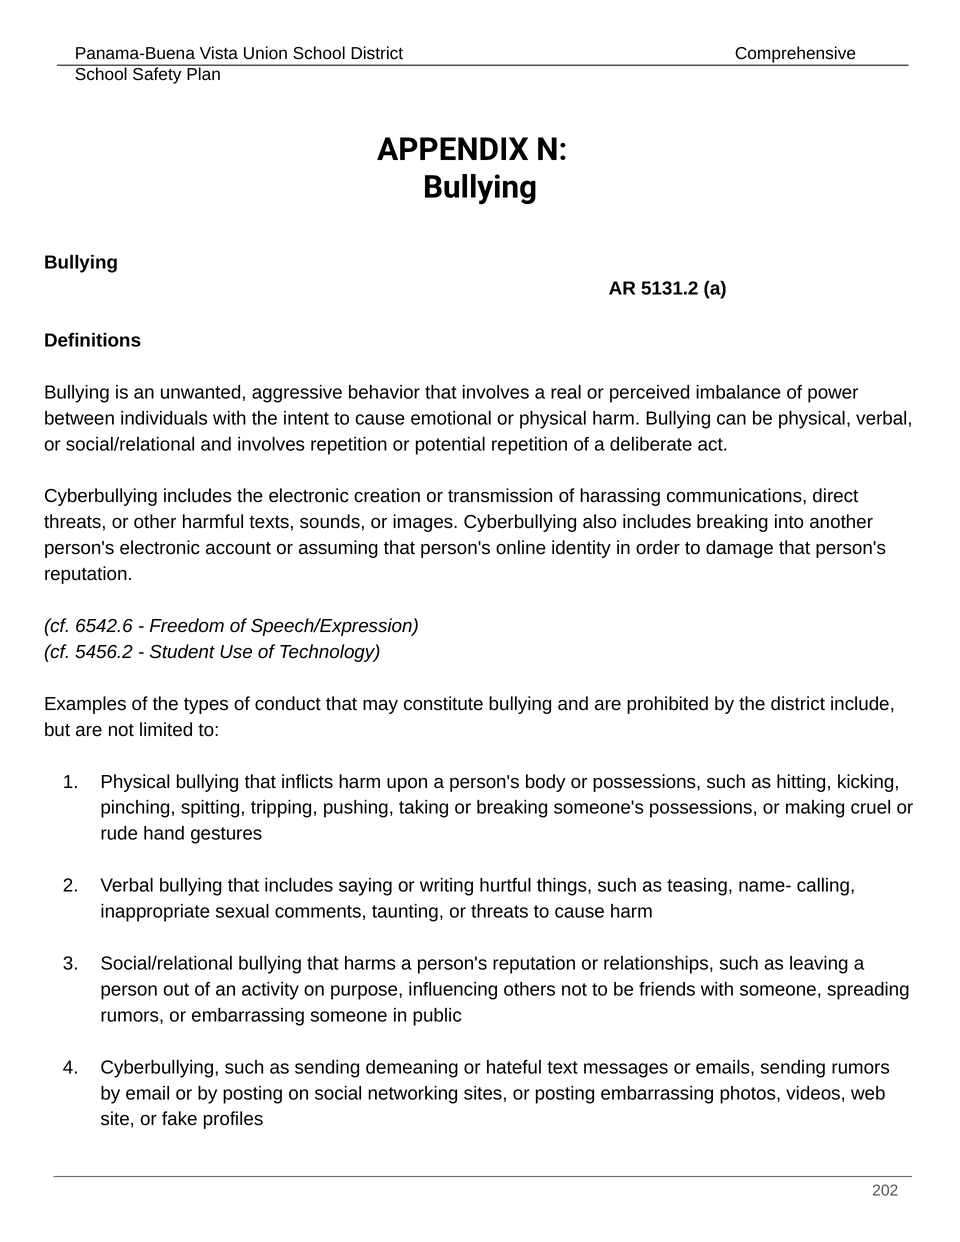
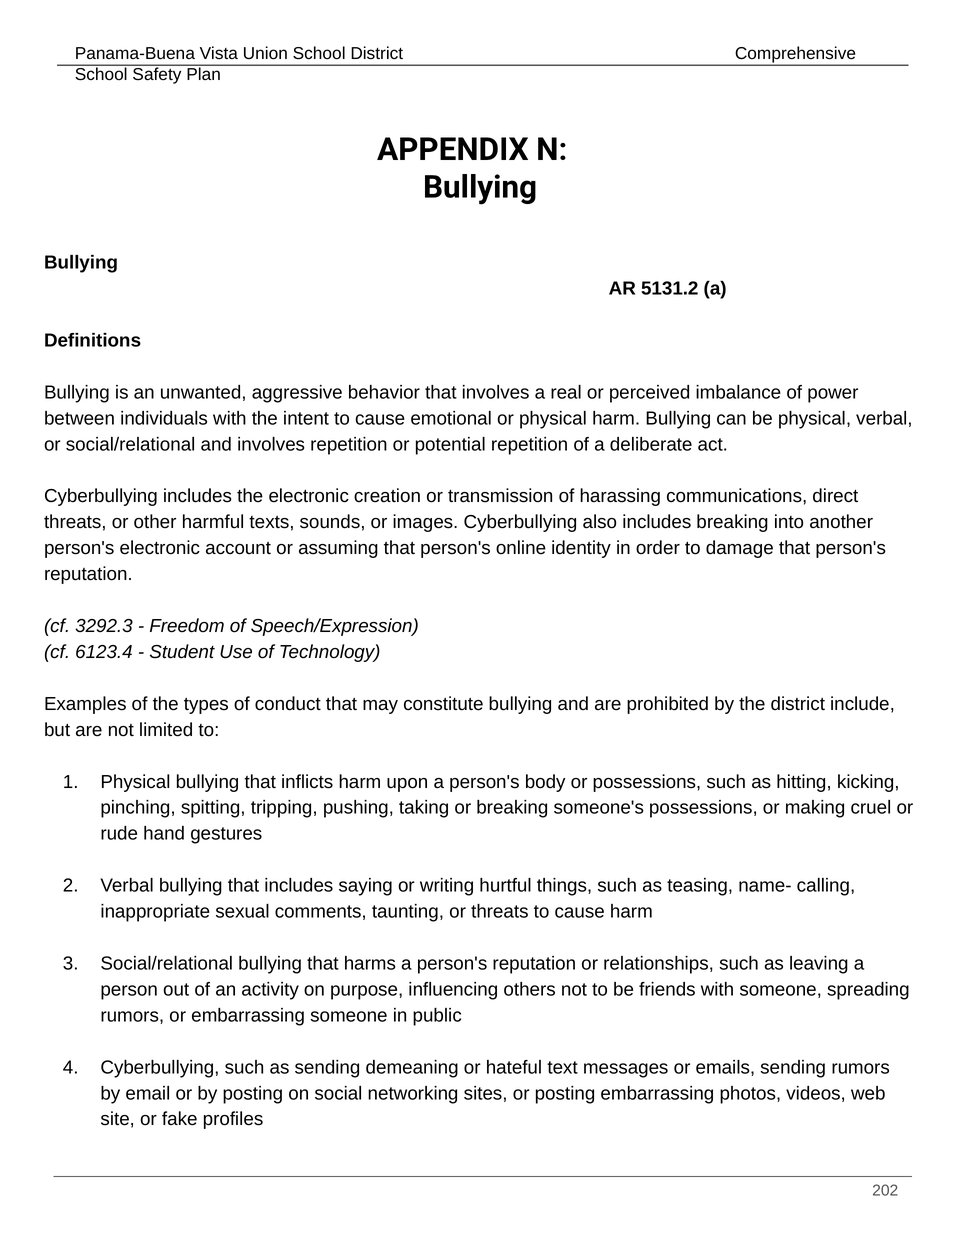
6542.6: 6542.6 -> 3292.3 (104, 626)
5456.2: 5456.2 -> 6123.4 (104, 652)
